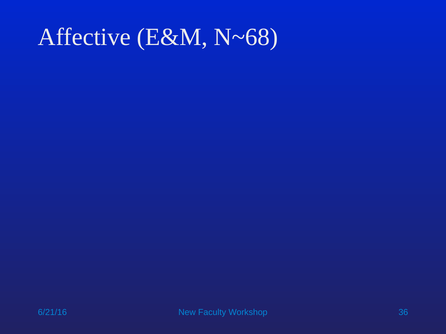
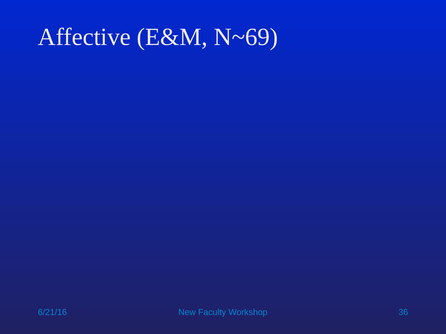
N~68: N~68 -> N~69 (246, 37)
